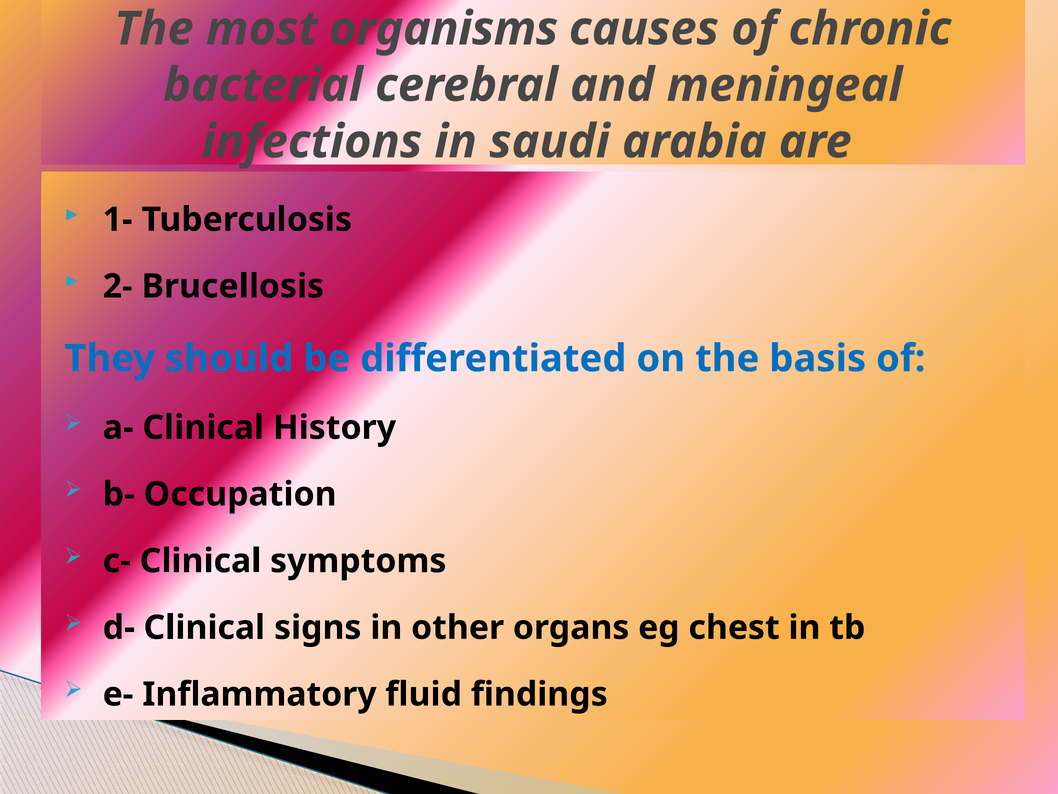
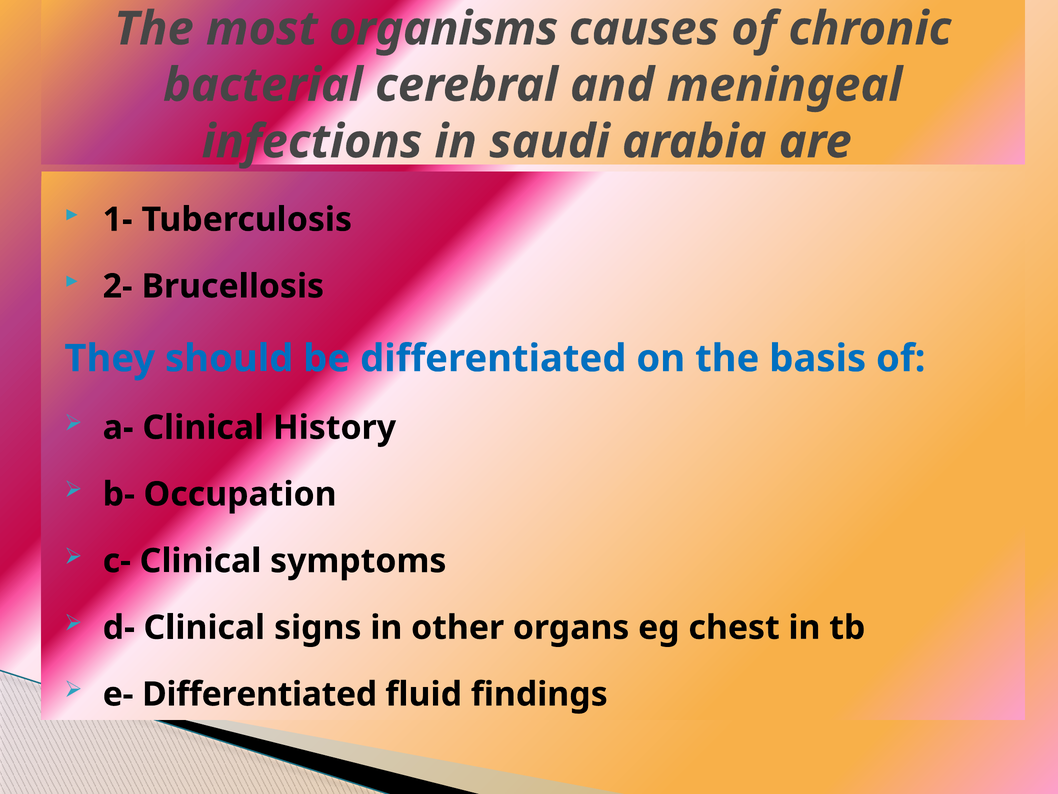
e- Inflammatory: Inflammatory -> Differentiated (260, 694)
